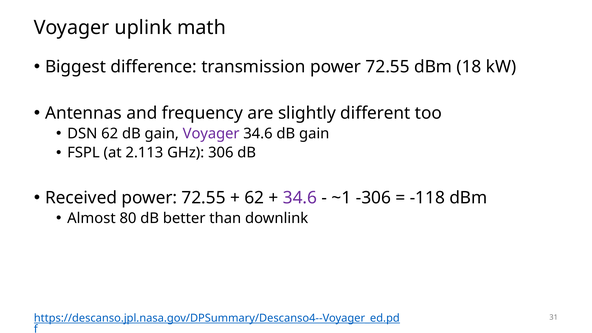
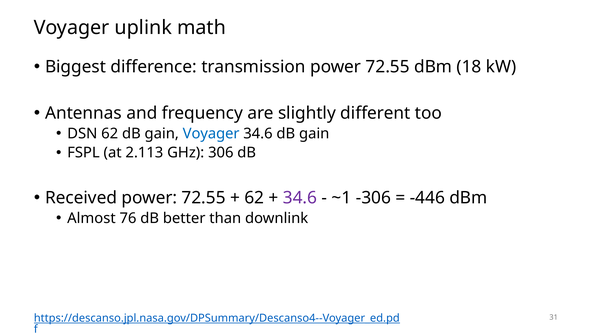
Voyager colour: purple -> blue (211, 134)
-118: -118 -> -446 (427, 198)
80: 80 -> 76 (128, 218)
